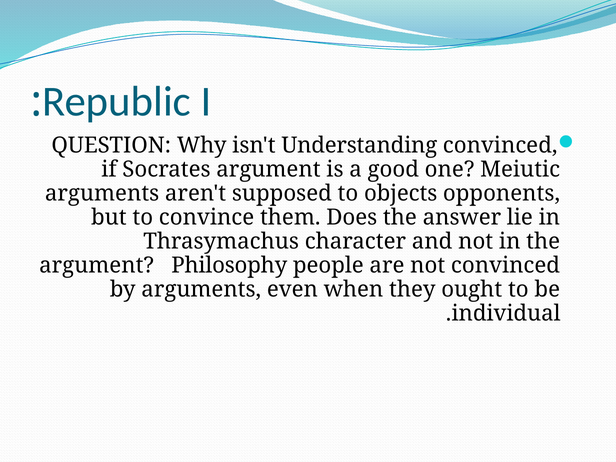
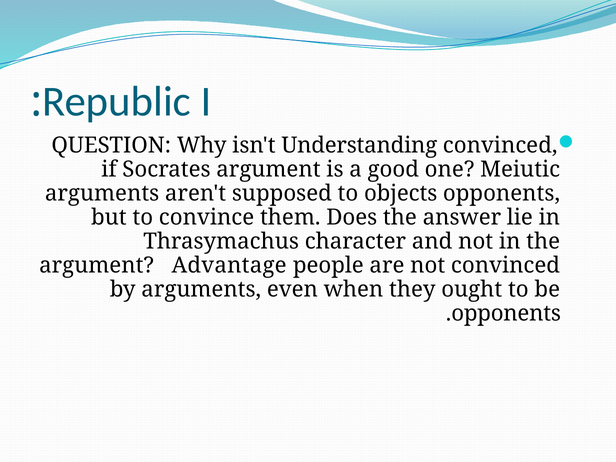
Philosophy: Philosophy -> Advantage (229, 265)
individual: individual -> opponents (506, 313)
